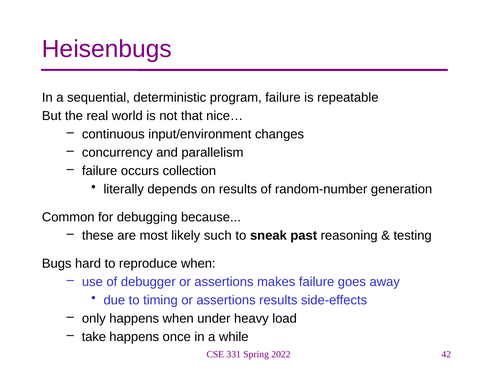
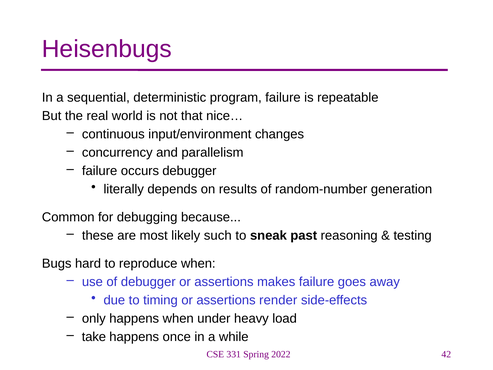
occurs collection: collection -> debugger (189, 171)
assertions results: results -> render (278, 300)
